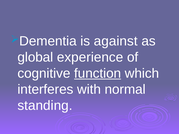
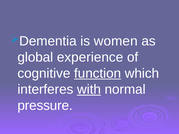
against: against -> women (116, 41)
with underline: none -> present (89, 90)
standing: standing -> pressure (45, 106)
